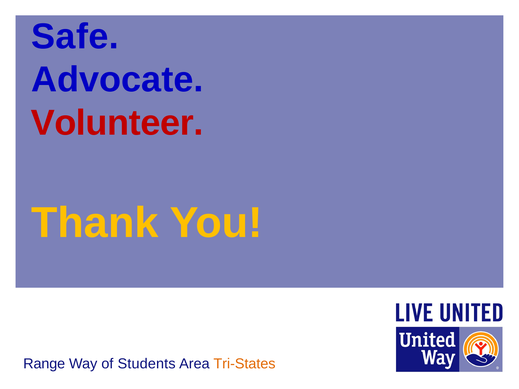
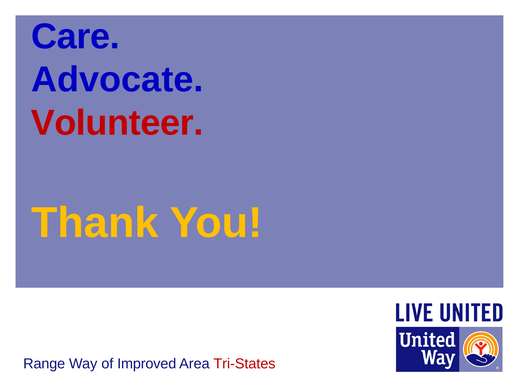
Safe: Safe -> Care (75, 37)
Students: Students -> Improved (147, 364)
Tri-States colour: orange -> red (244, 364)
